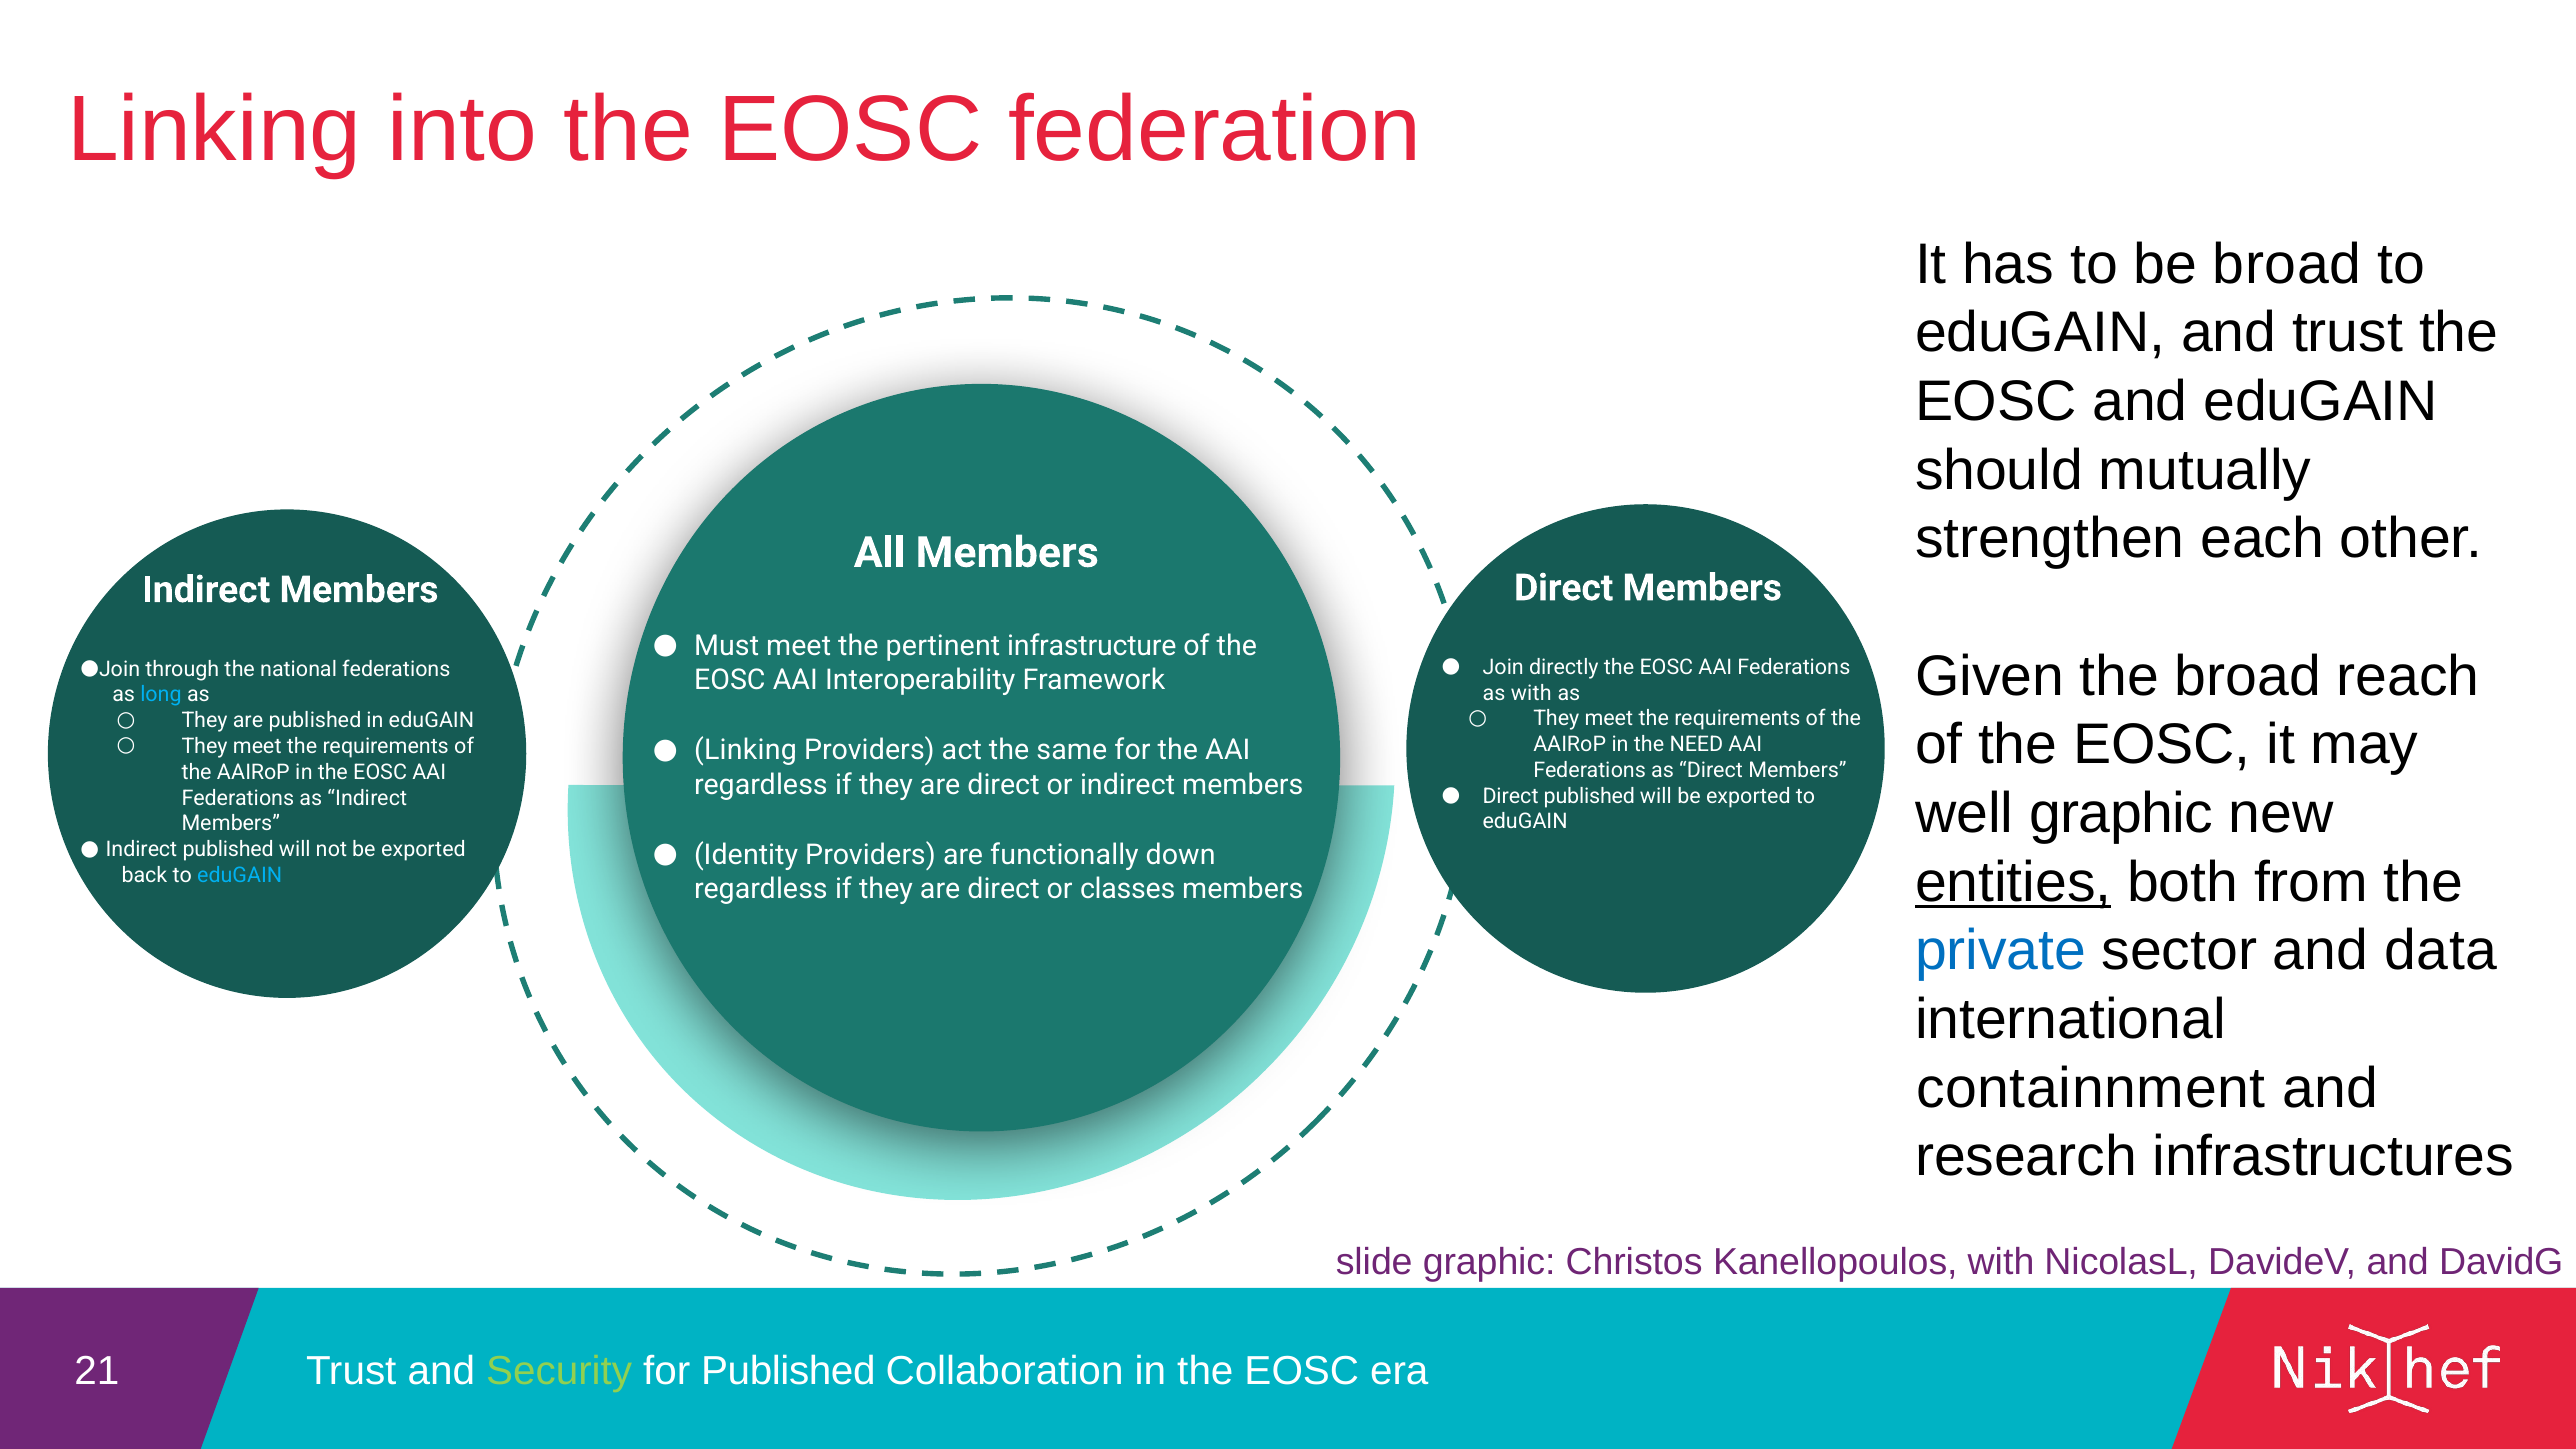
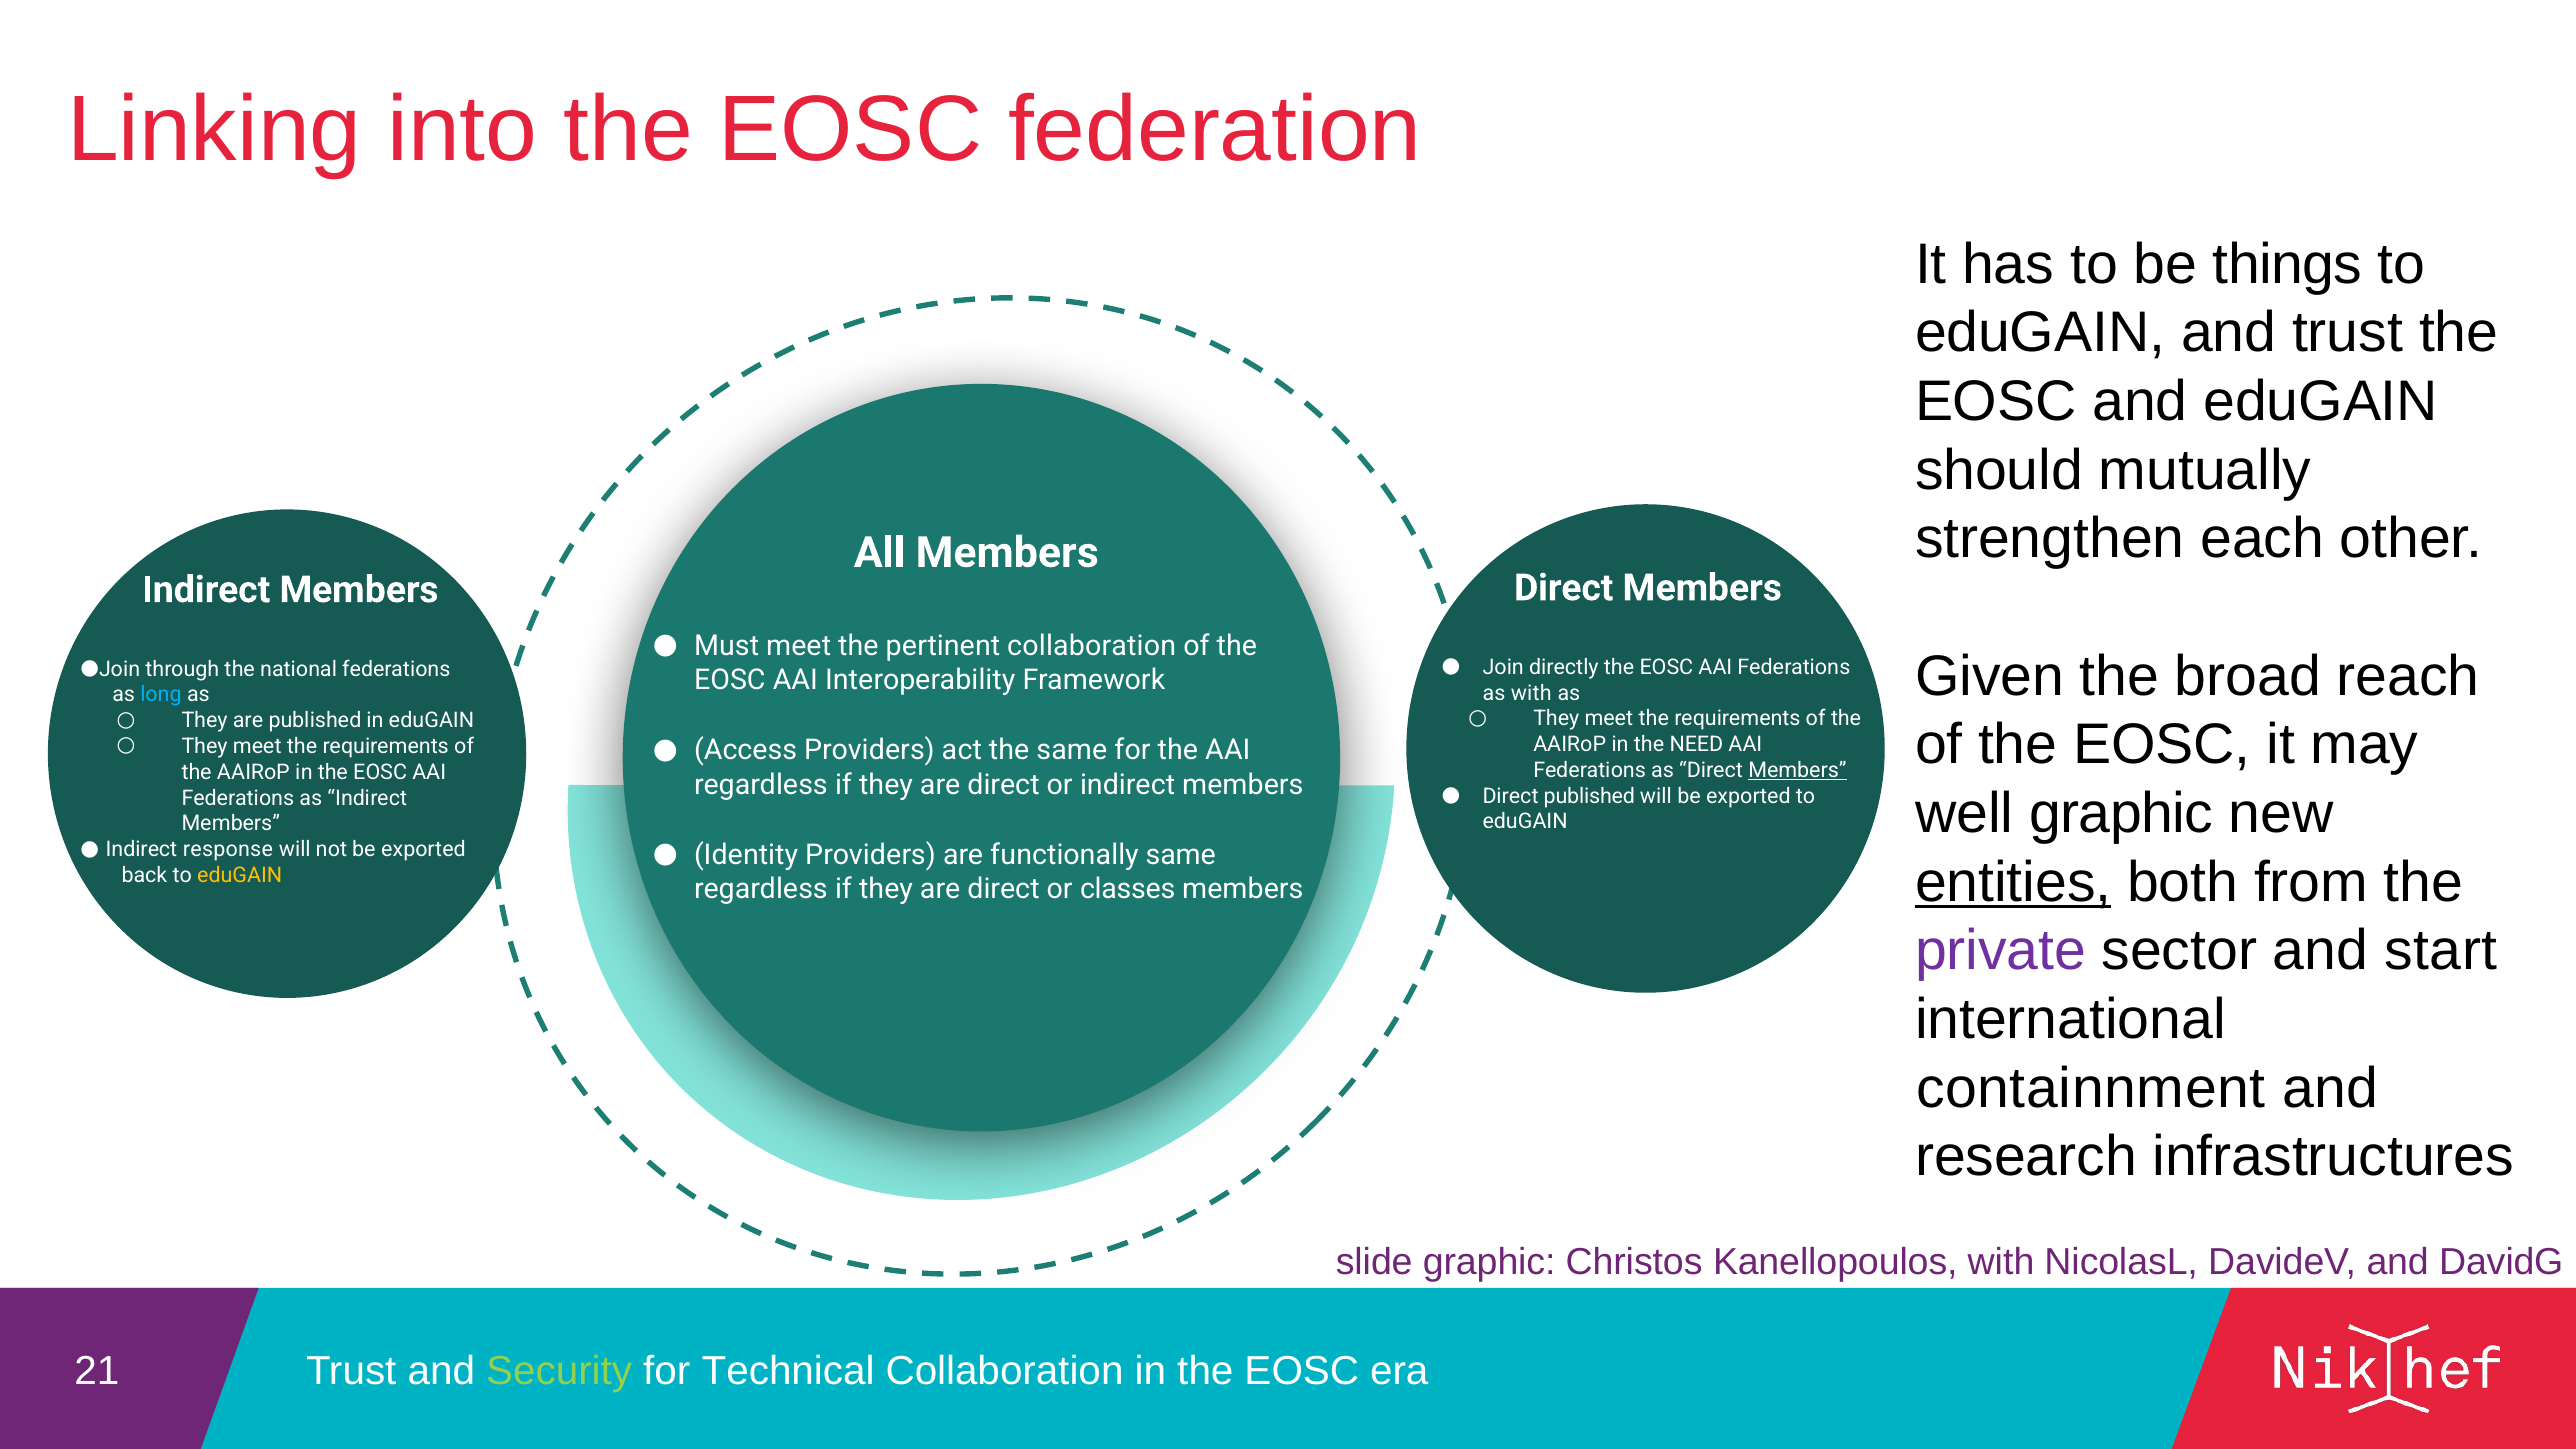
be broad: broad -> things (2288, 264)
pertinent infrastructure: infrastructure -> collaboration (1092, 646)
Linking: Linking -> Access (746, 751)
Members underline: none -> present (1797, 770)
Indirect published: published -> response (228, 849)
functionally down: down -> same (1181, 855)
eduGAIN colour: light blue -> yellow (240, 875)
private colour: blue -> purple (2001, 951)
data: data -> start (2441, 951)
for Published: Published -> Technical (788, 1371)
